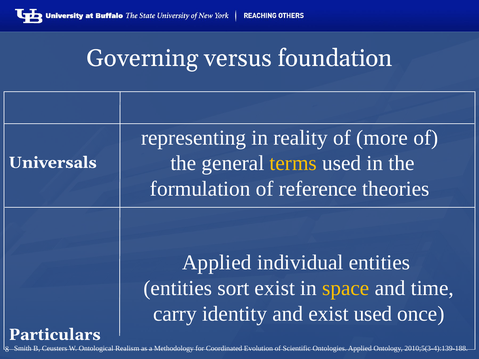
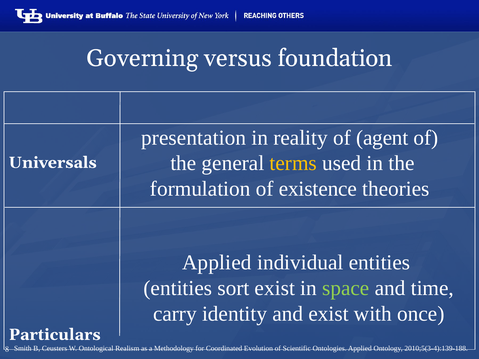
representing: representing -> presentation (194, 138)
more: more -> agent (382, 138)
reference: reference -> existence (318, 189)
space colour: yellow -> light green (346, 288)
exist used: used -> with (373, 314)
